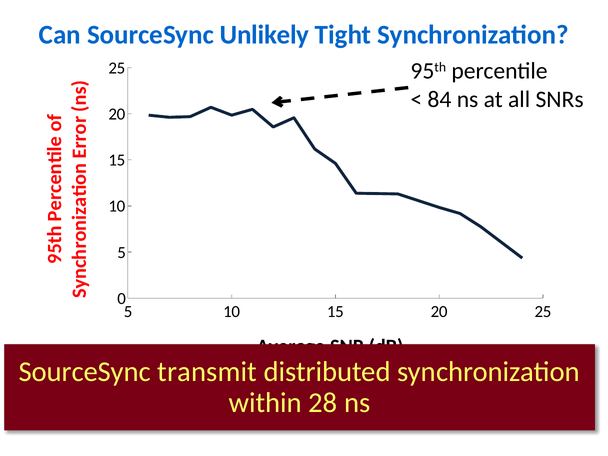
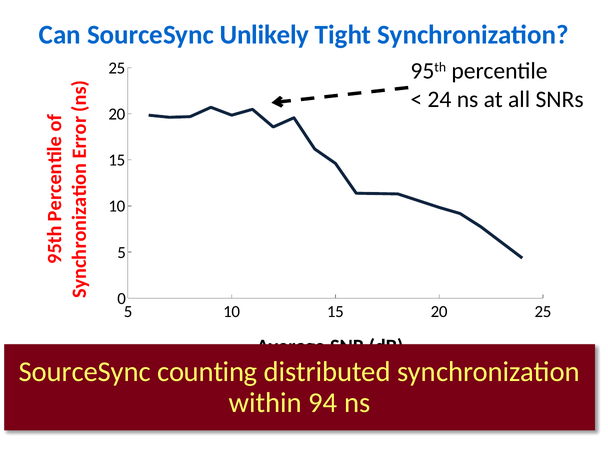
84: 84 -> 24 (439, 99)
transmit: transmit -> counting (207, 372)
28: 28 -> 94 (323, 403)
